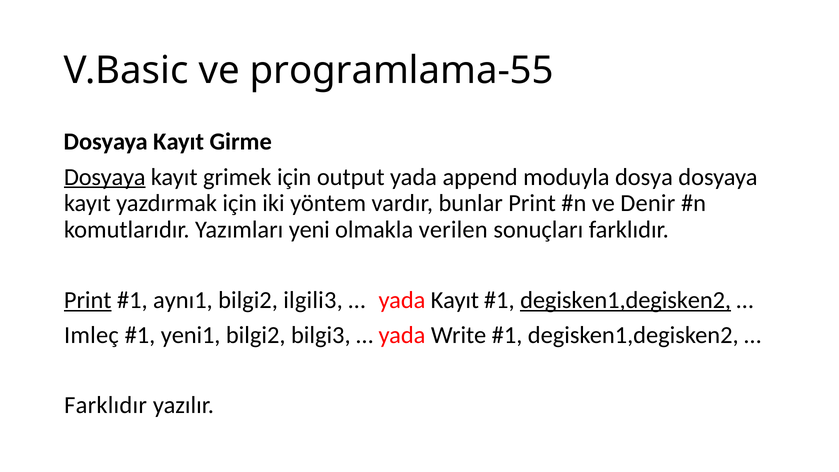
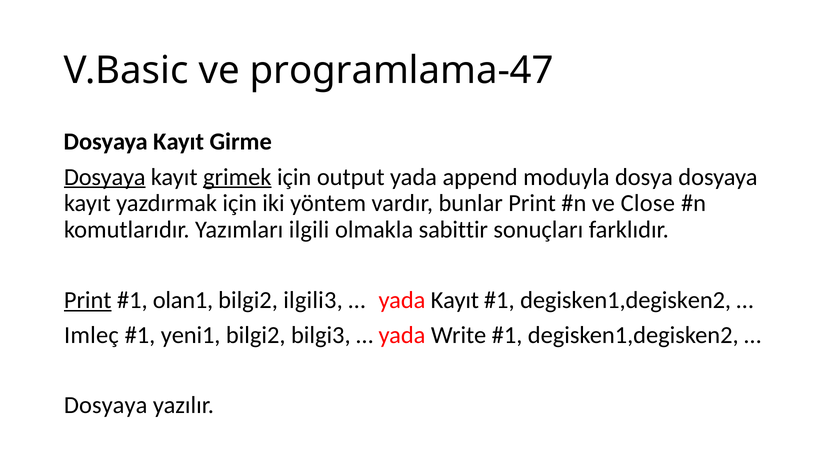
programlama-55: programlama-55 -> programlama-47 (402, 70)
grimek underline: none -> present (237, 177)
Denir: Denir -> Close (648, 203)
yeni: yeni -> ilgili (309, 230)
verilen: verilen -> sabittir (453, 230)
aynı1: aynı1 -> olan1 (183, 300)
degisken1,degisken2 underline: present -> none (626, 300)
Farklıdır: Farklıdır -> Dosyaya (106, 405)
